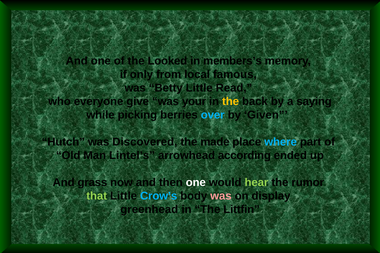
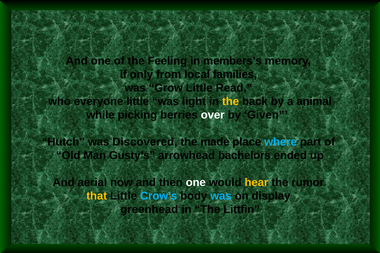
Looked: Looked -> Feeling (167, 61)
famous: famous -> families (235, 75)
Betty: Betty -> Grow (166, 88)
everyone give: give -> little (138, 102)
your: your -> light (194, 102)
saying: saying -> animal (314, 102)
over colour: light blue -> white (213, 115)
Lintel’s: Lintel’s -> Gusty’s (132, 156)
according: according -> bachelors (244, 156)
grass: grass -> aerial (92, 183)
hear colour: light green -> yellow (256, 183)
that colour: light green -> yellow (97, 196)
was colour: pink -> light blue (221, 196)
